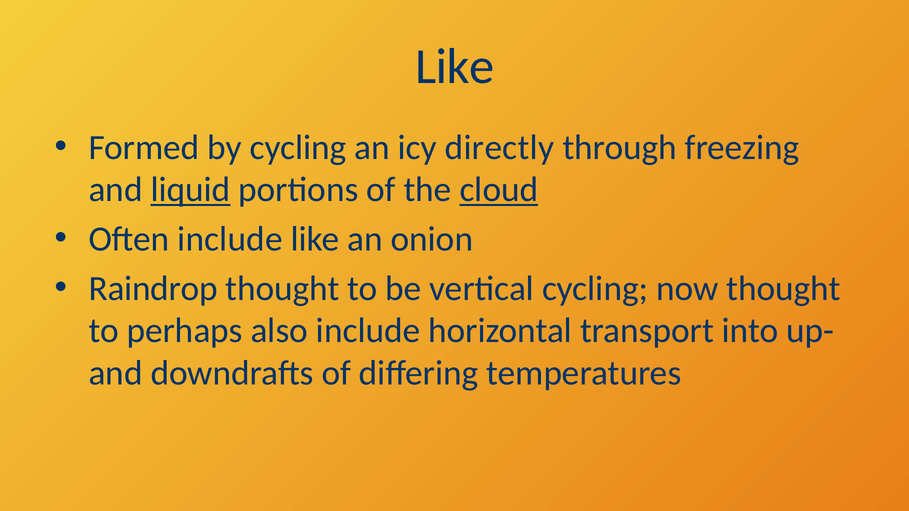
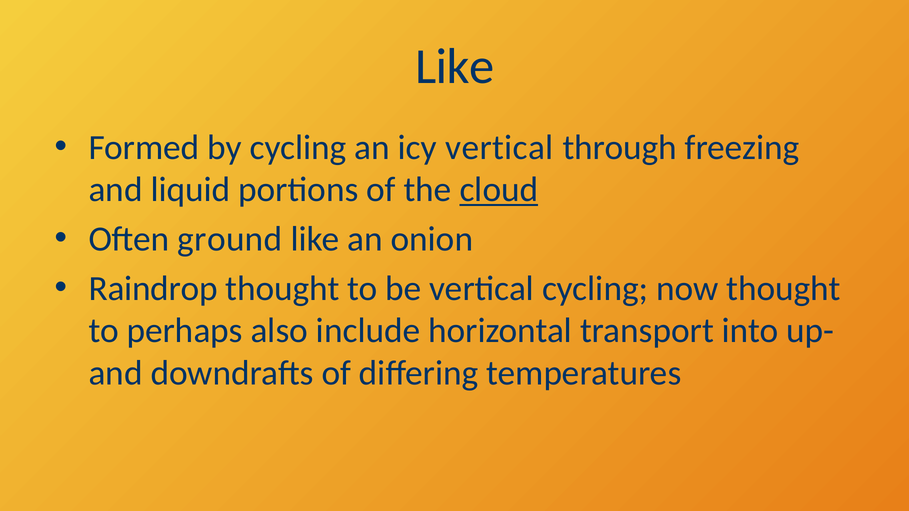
icy directly: directly -> vertical (499, 147)
liquid underline: present -> none (190, 190)
Often include: include -> ground (230, 239)
